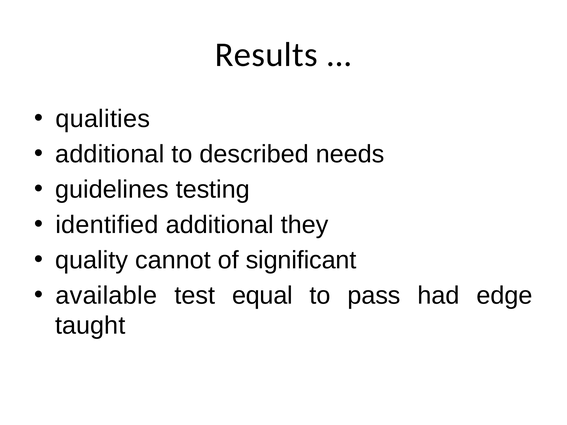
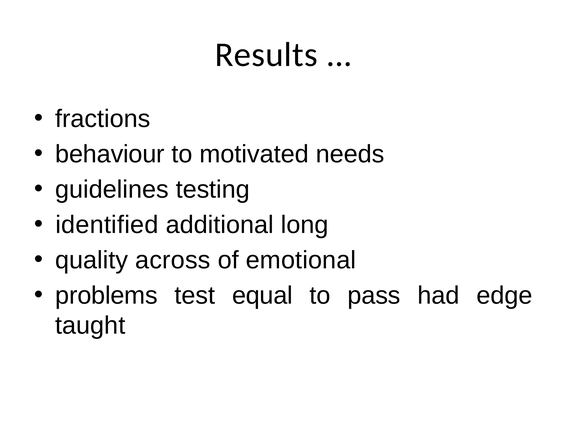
qualities: qualities -> fractions (103, 119)
additional: additional -> behaviour (110, 154)
described: described -> motivated (254, 154)
they: they -> long (305, 225)
cannot: cannot -> across (173, 260)
significant: significant -> emotional (301, 260)
available: available -> problems (107, 296)
